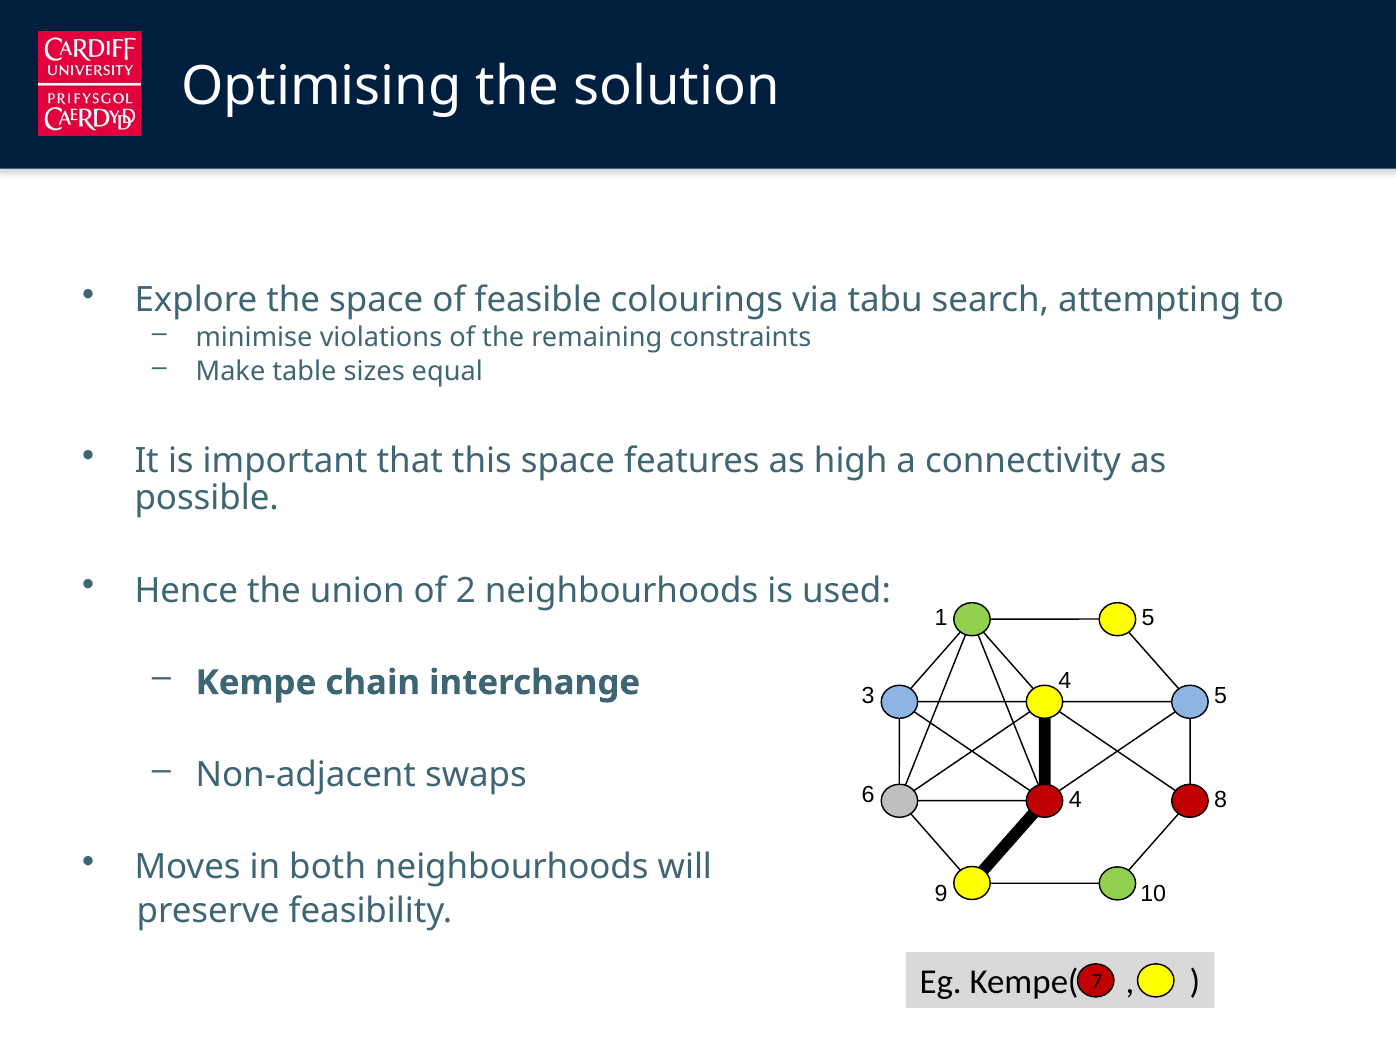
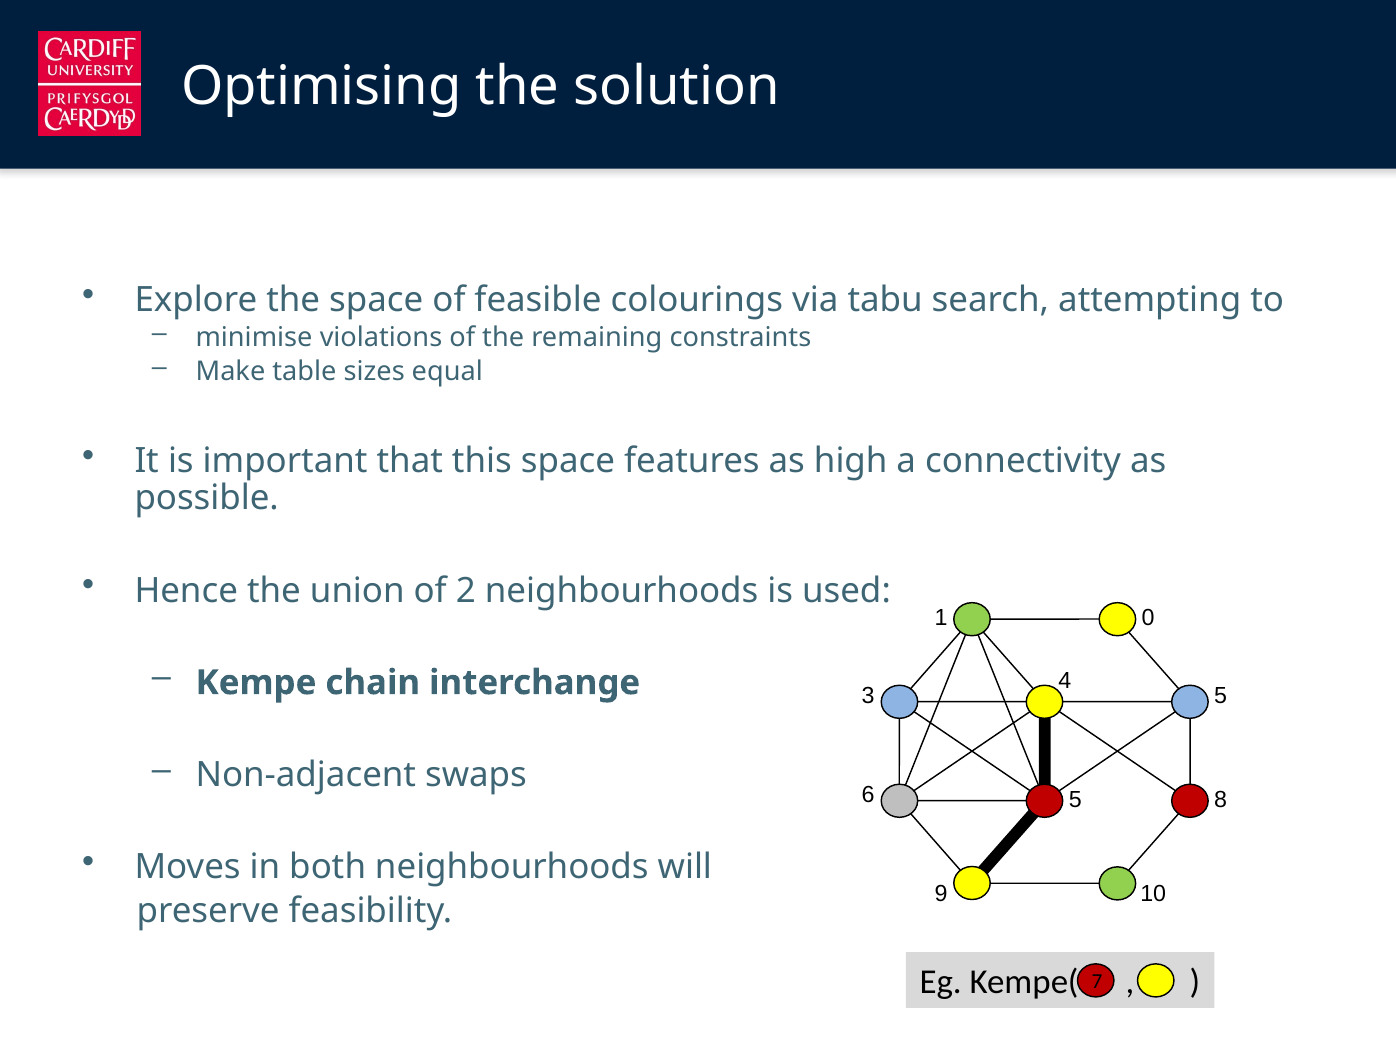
1 5: 5 -> 0 (1148, 618)
6 4: 4 -> 5 (1075, 800)
